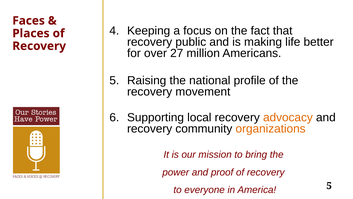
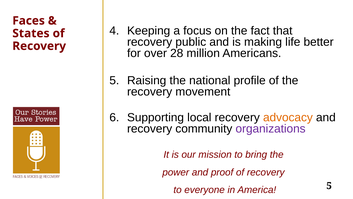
Places: Places -> States (31, 33)
27: 27 -> 28 (177, 53)
organizations colour: orange -> purple (271, 129)
